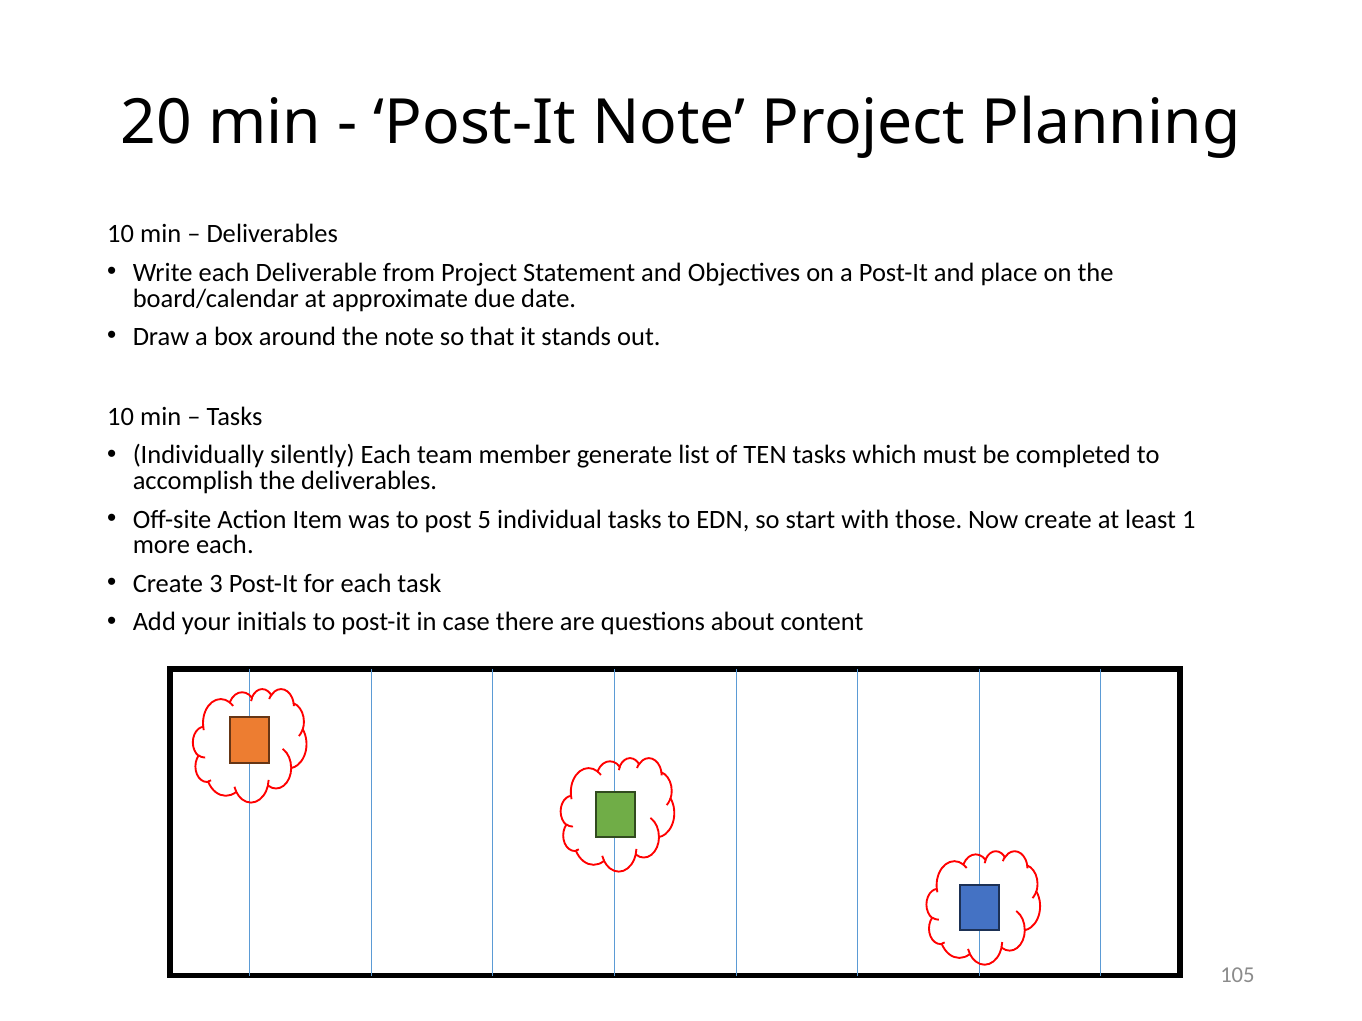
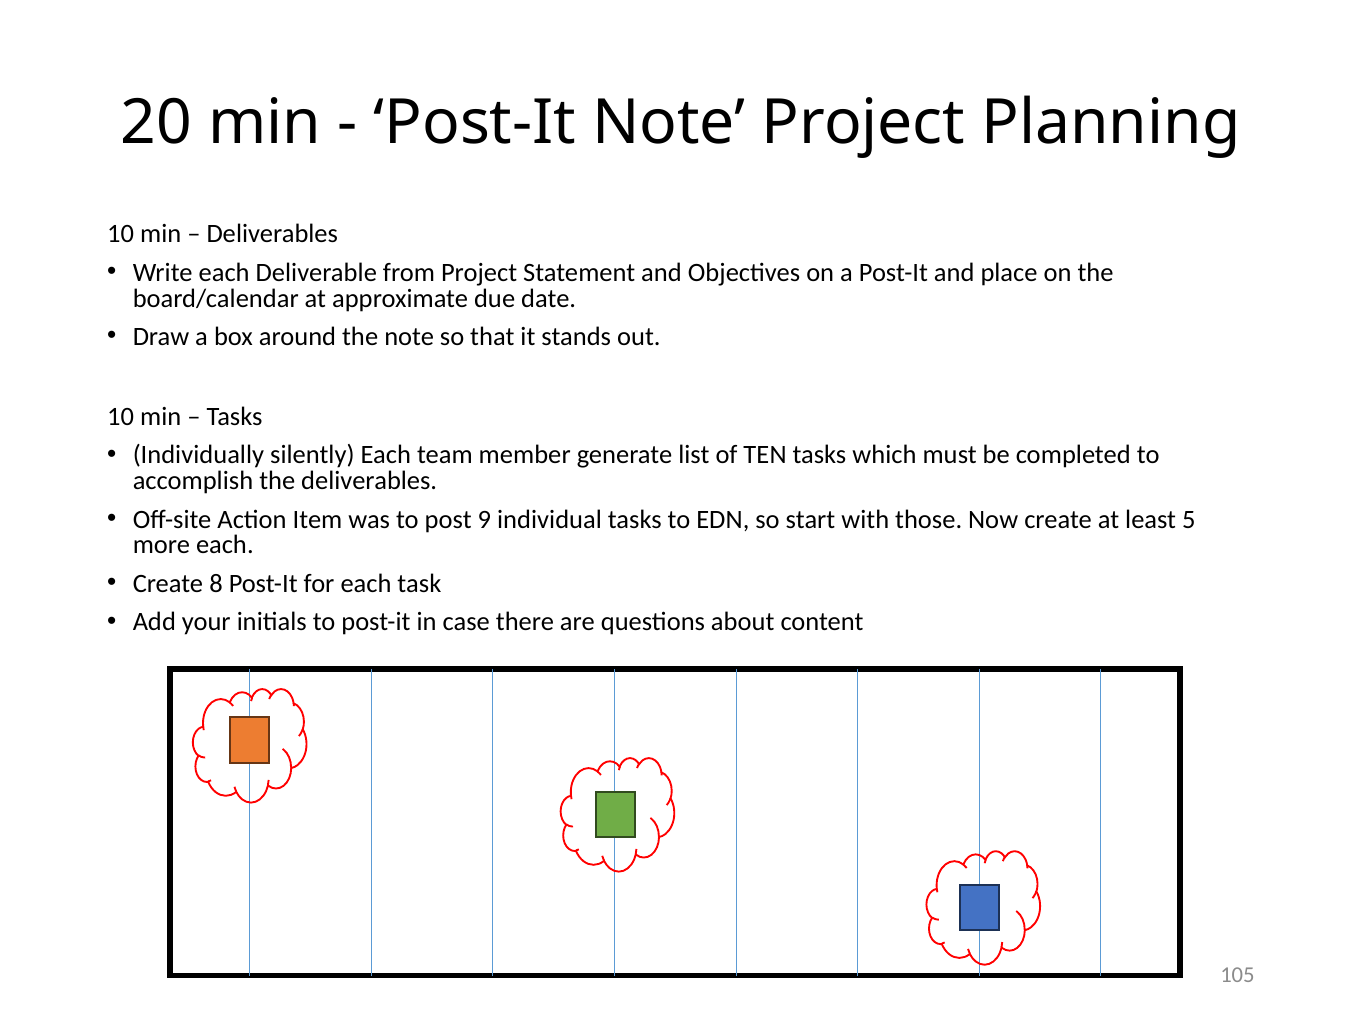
5: 5 -> 9 (484, 520)
1: 1 -> 5 (1189, 520)
3: 3 -> 8 (216, 584)
